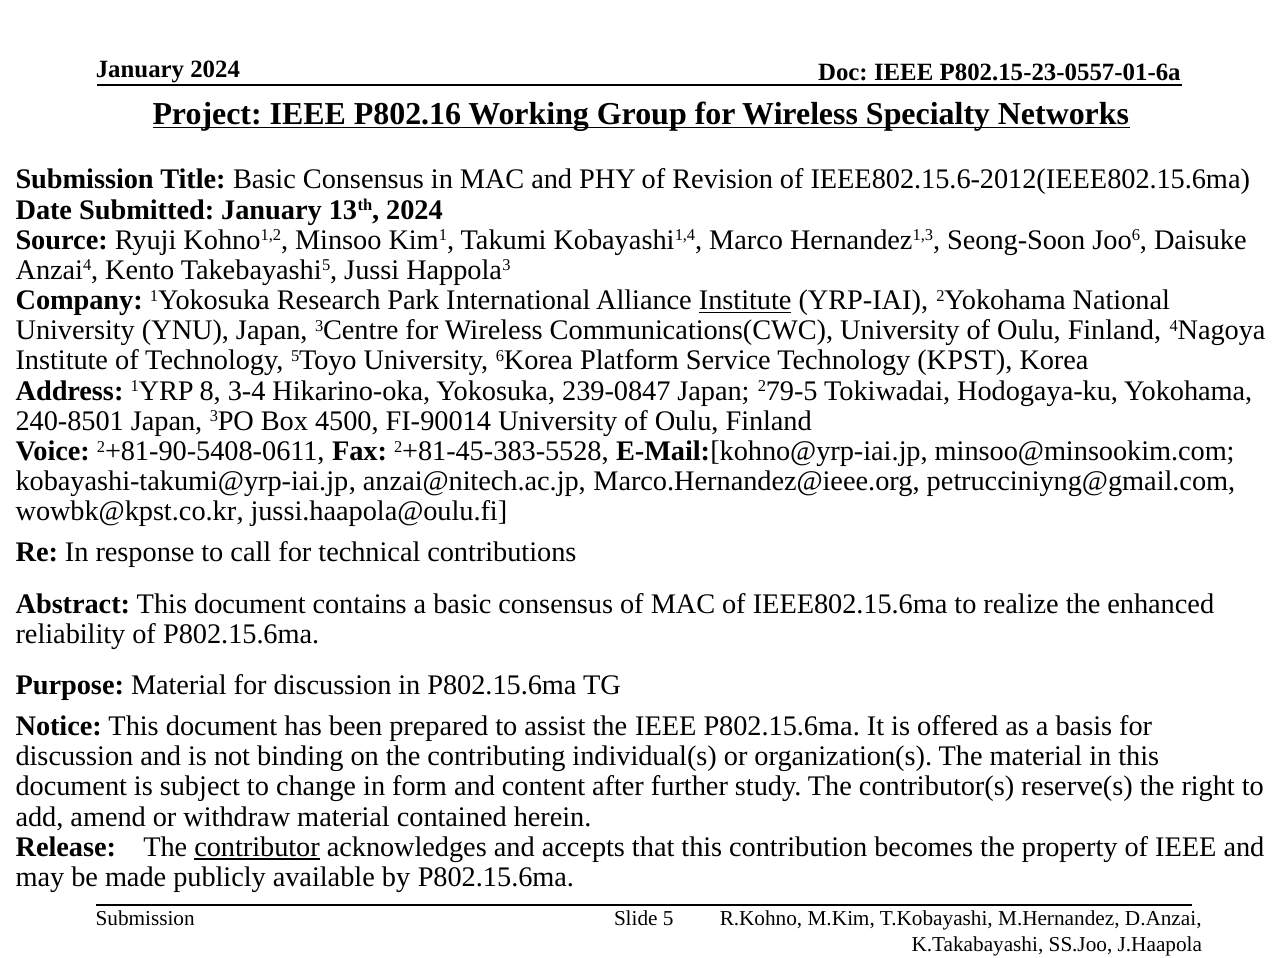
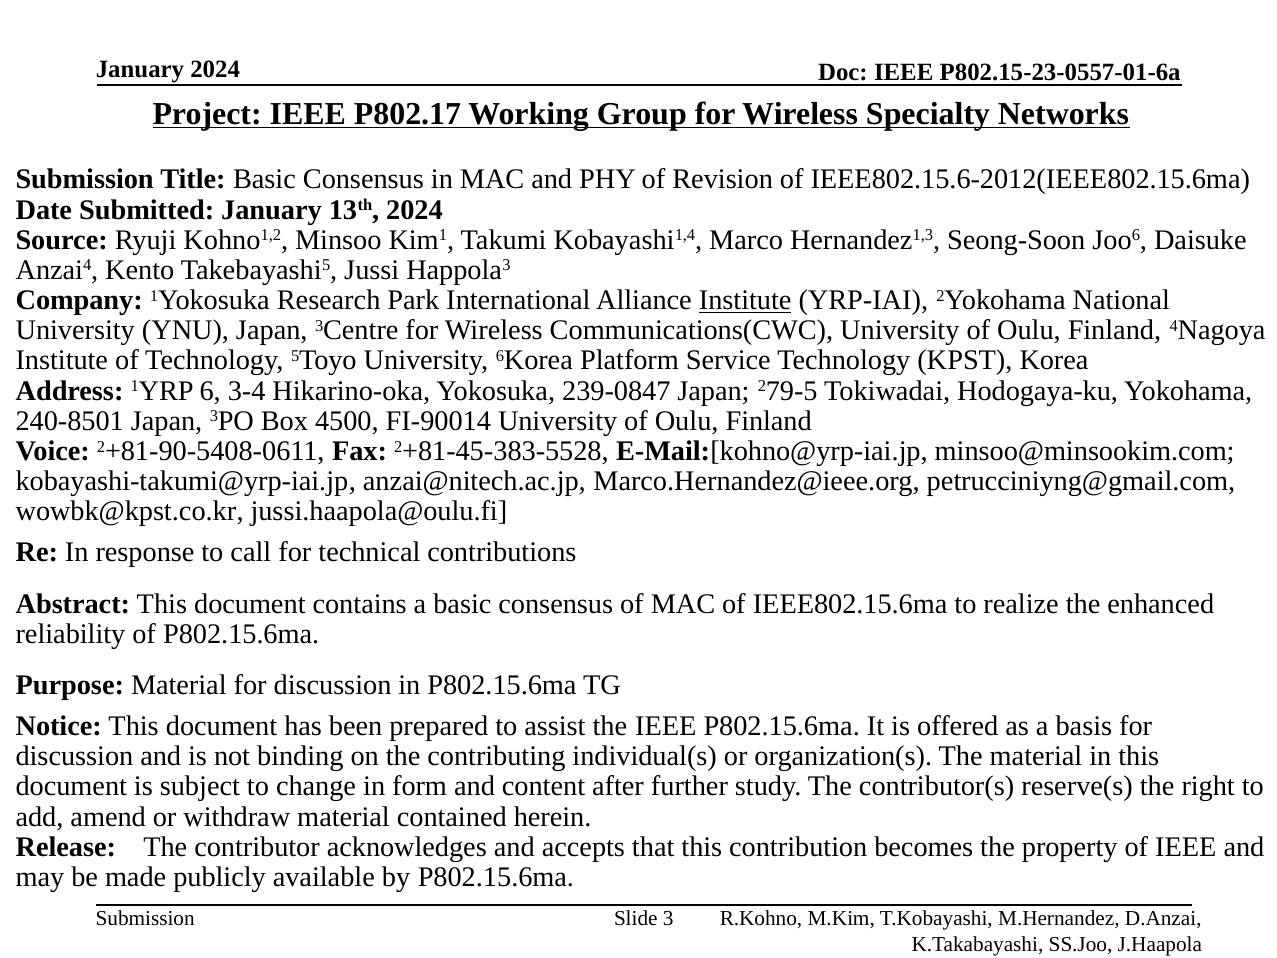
P802.16: P802.16 -> P802.17 (408, 113)
8: 8 -> 6 (210, 391)
contributor underline: present -> none (257, 847)
5: 5 -> 3 (668, 919)
